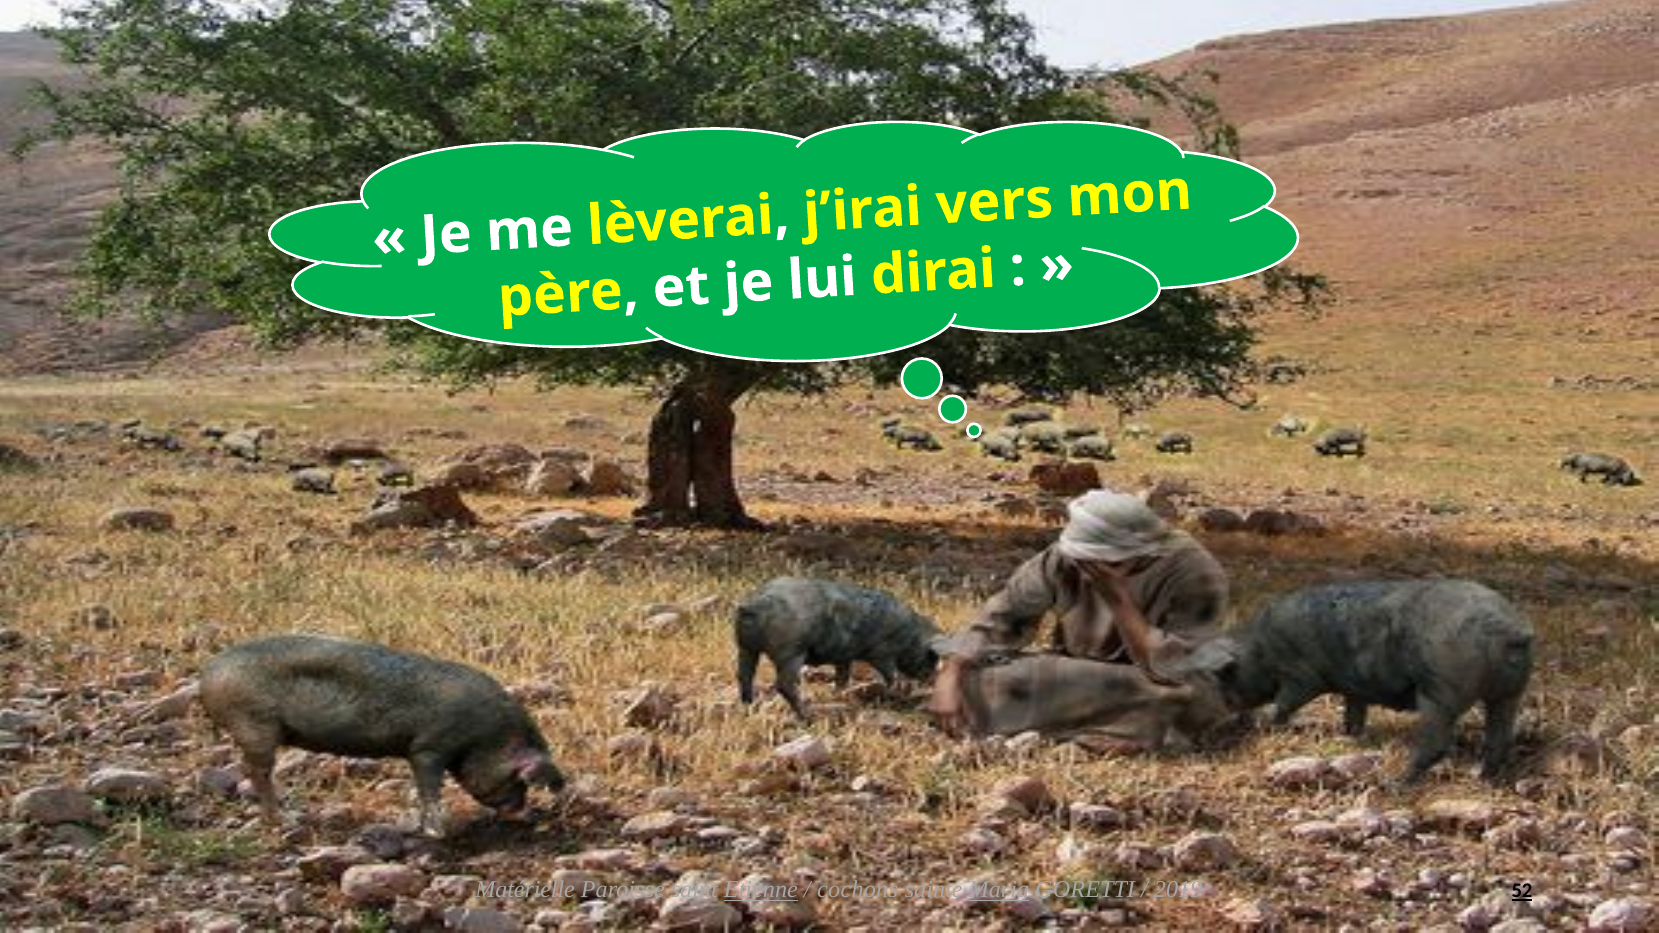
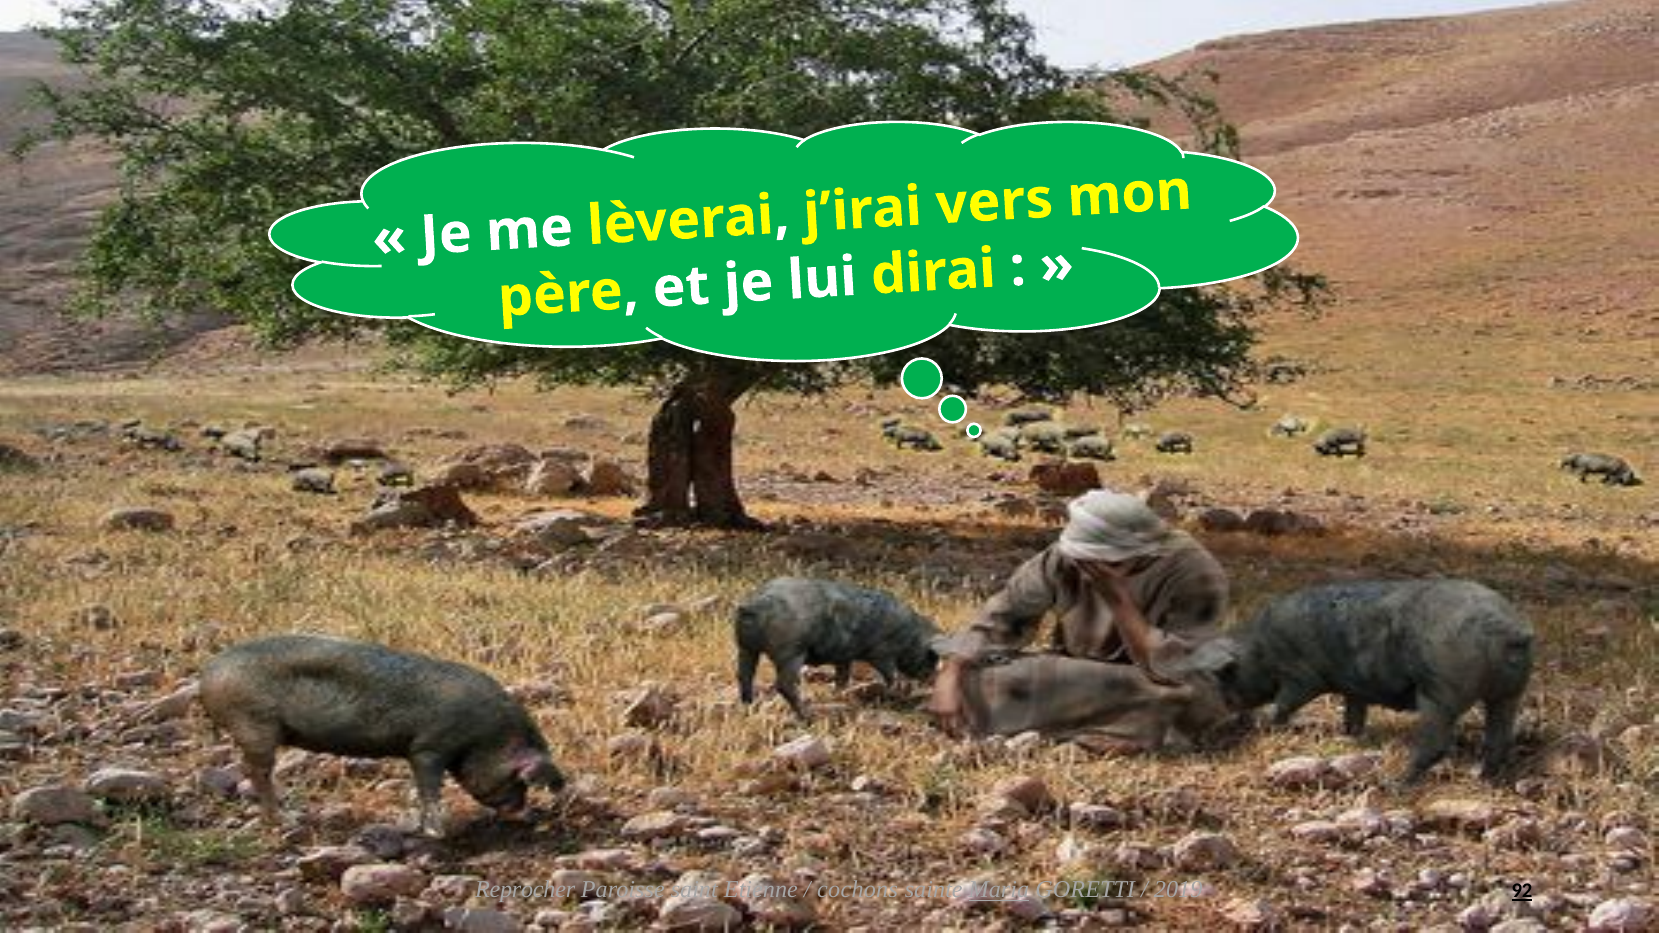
Matérielle: Matérielle -> Reprocher (525, 890)
Etienne underline: present -> none (761, 890)
52: 52 -> 92 (1522, 891)
